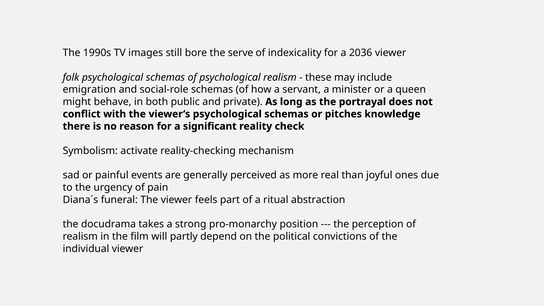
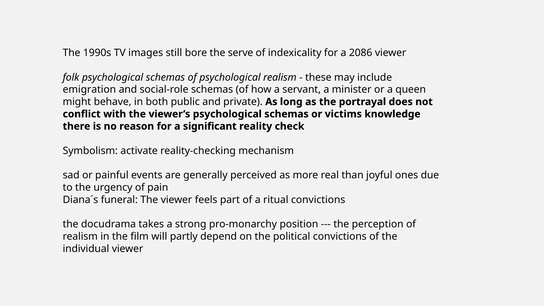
2036: 2036 -> 2086 (361, 53)
pitches: pitches -> victims (343, 114)
ritual abstraction: abstraction -> convictions (318, 200)
